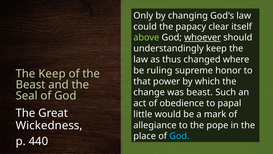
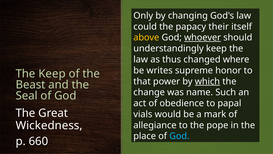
clear: clear -> their (219, 27)
above colour: light green -> yellow (146, 37)
ruling: ruling -> writes (160, 70)
which underline: none -> present (207, 81)
was beast: beast -> name (200, 92)
little: little -> vials (143, 114)
440: 440 -> 660 (38, 141)
